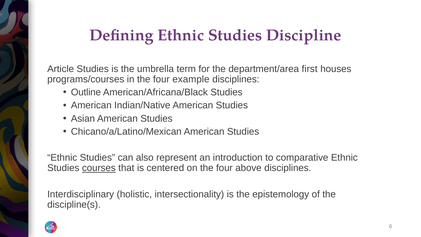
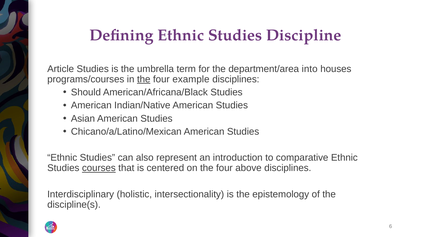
first: first -> into (310, 69)
the underline: none -> present (144, 79)
Outline: Outline -> Should (86, 92)
